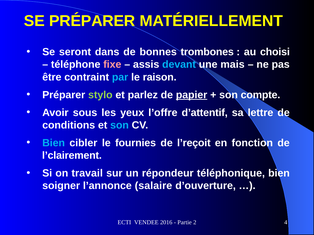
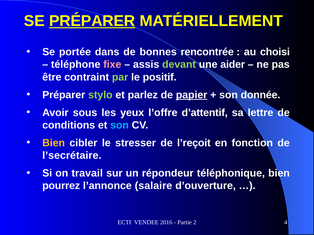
PRÉPARER underline: none -> present (92, 21)
seront: seront -> portée (75, 52)
trombones: trombones -> rencontrée (207, 52)
devant colour: light blue -> light green (179, 65)
mais: mais -> aider (233, 65)
par colour: light blue -> light green (120, 77)
raison: raison -> positif (160, 77)
compte: compte -> donnée (261, 95)
Bien colour: light blue -> yellow (54, 143)
fournies: fournies -> stresser (136, 143)
l’clairement: l’clairement -> l’secrétaire (72, 156)
soigner: soigner -> pourrez (61, 186)
